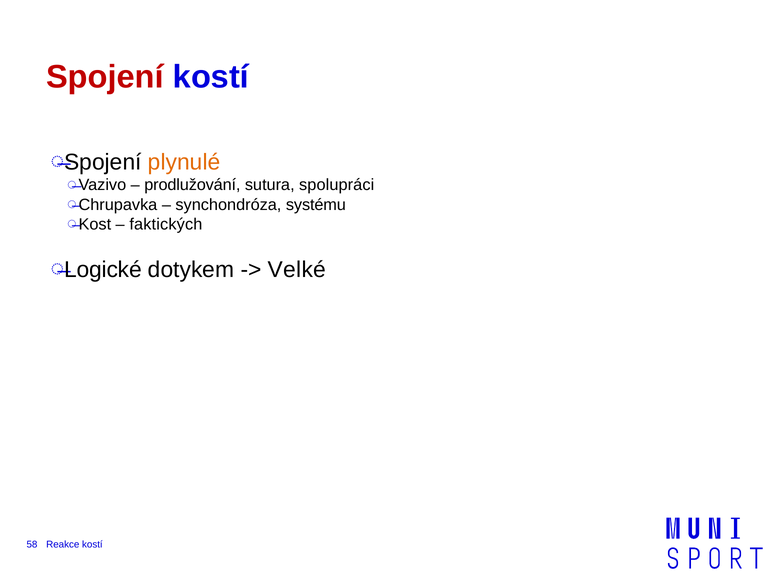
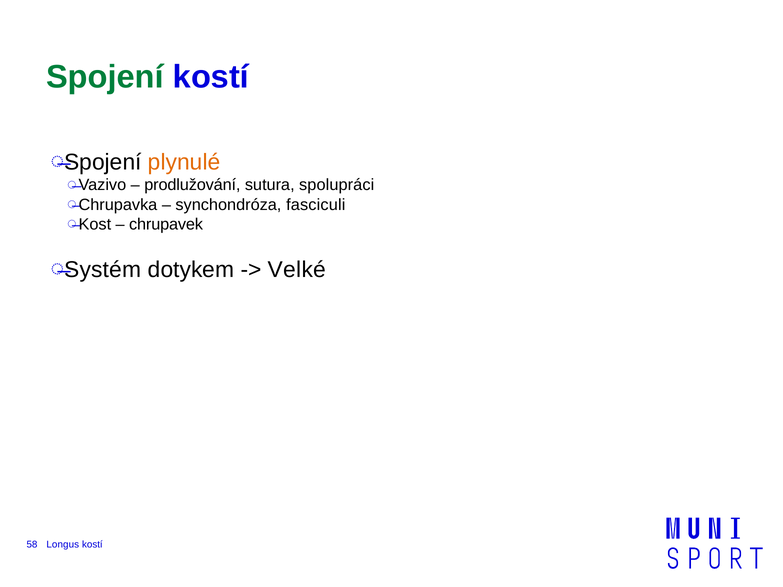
Spojení colour: red -> green (105, 77)
systému: systému -> fasciculi (316, 205)
faktických: faktických -> chrupavek (166, 224)
Logické: Logické -> Systém (103, 270)
Reakce: Reakce -> Longus (63, 545)
